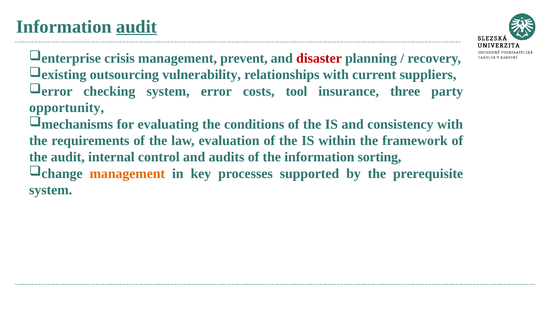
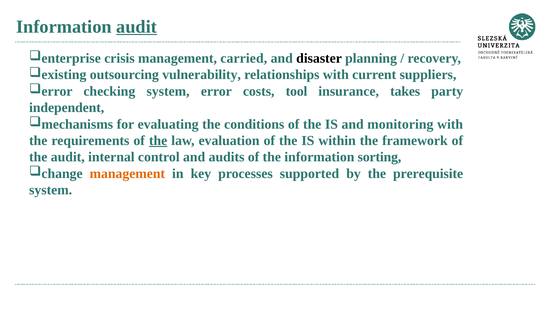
prevent: prevent -> carried (244, 58)
disaster colour: red -> black (319, 58)
three: three -> takes (405, 91)
opportunity: opportunity -> independent (67, 108)
consistency: consistency -> monitoring (400, 124)
the underline: none -> present (158, 141)
